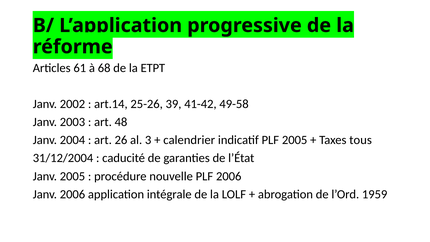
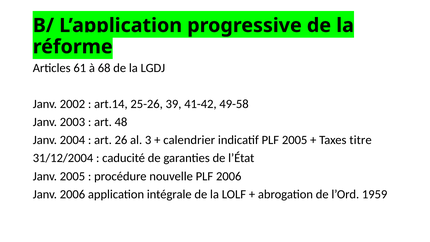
ETPT: ETPT -> LGDJ (153, 68)
tous: tous -> titre (361, 140)
